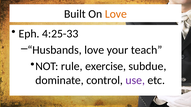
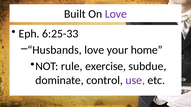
Love colour: orange -> purple (116, 14)
4:25-33: 4:25-33 -> 6:25-33 (60, 34)
teach: teach -> home (147, 50)
